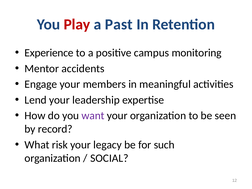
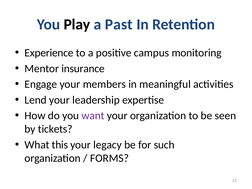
Play colour: red -> black (77, 24)
accidents: accidents -> insurance (83, 69)
record: record -> tickets (55, 129)
risk: risk -> this (60, 145)
SOCIAL: SOCIAL -> FORMS (109, 158)
